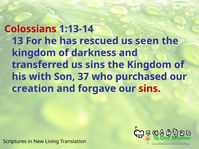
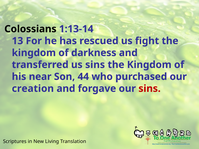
Colossians colour: red -> black (30, 29)
seen: seen -> fight (147, 41)
with: with -> near (40, 77)
37: 37 -> 44 (83, 77)
